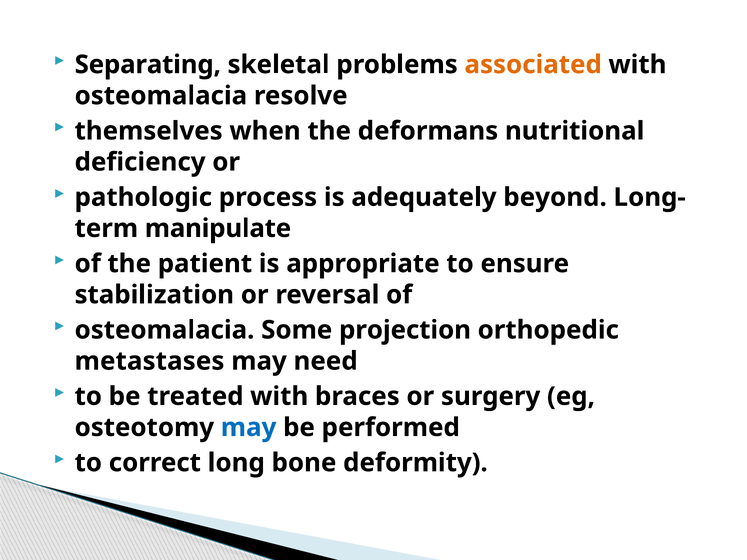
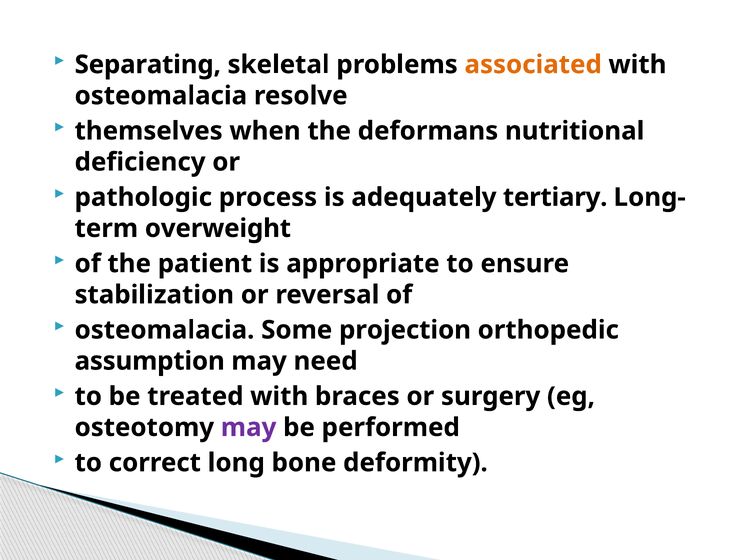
beyond: beyond -> tertiary (555, 197)
manipulate: manipulate -> overweight (218, 229)
metastases: metastases -> assumption (150, 361)
may colour: blue -> purple (249, 428)
